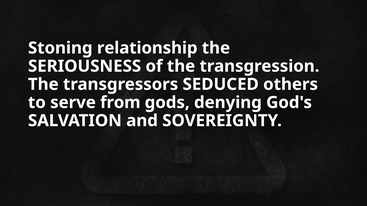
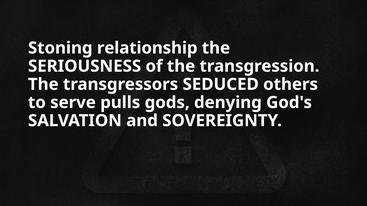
from: from -> pulls (120, 103)
